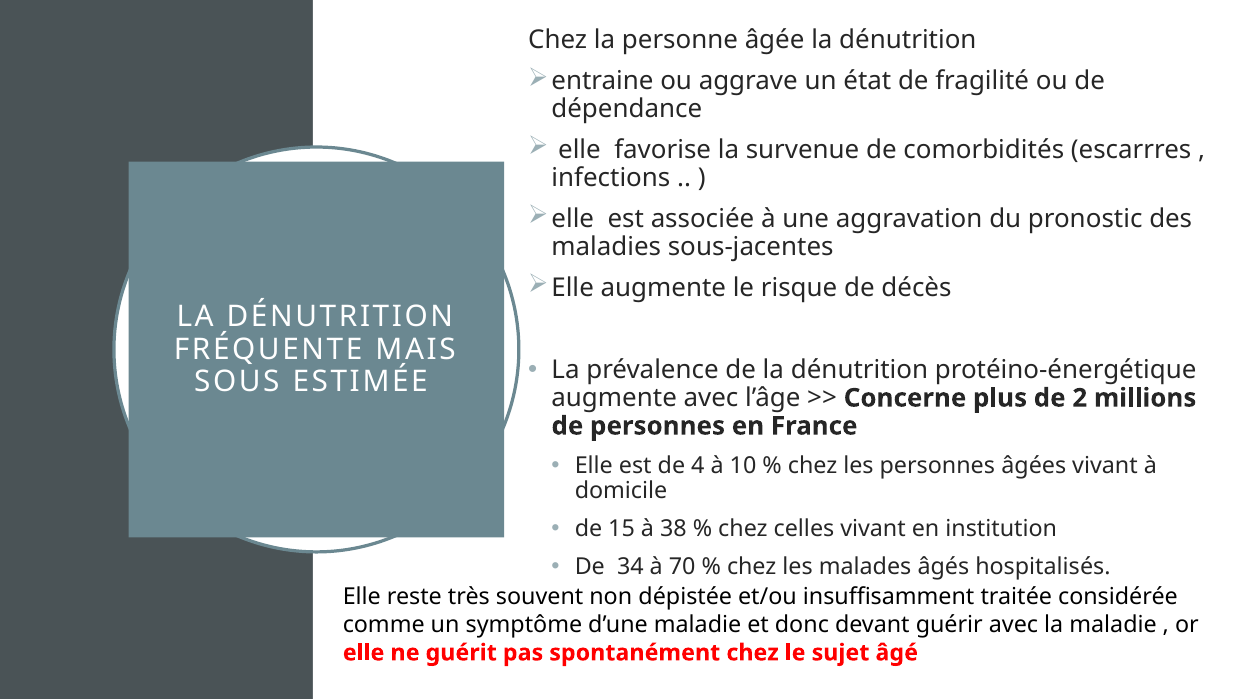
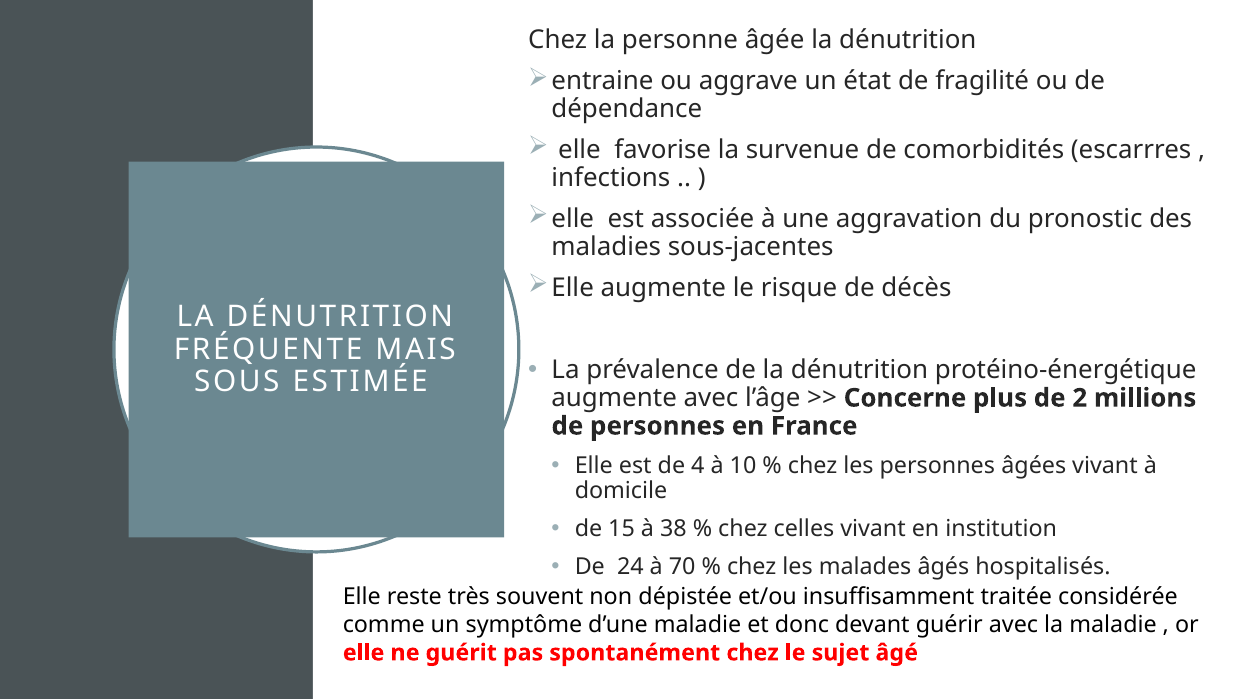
34: 34 -> 24 (630, 567)
